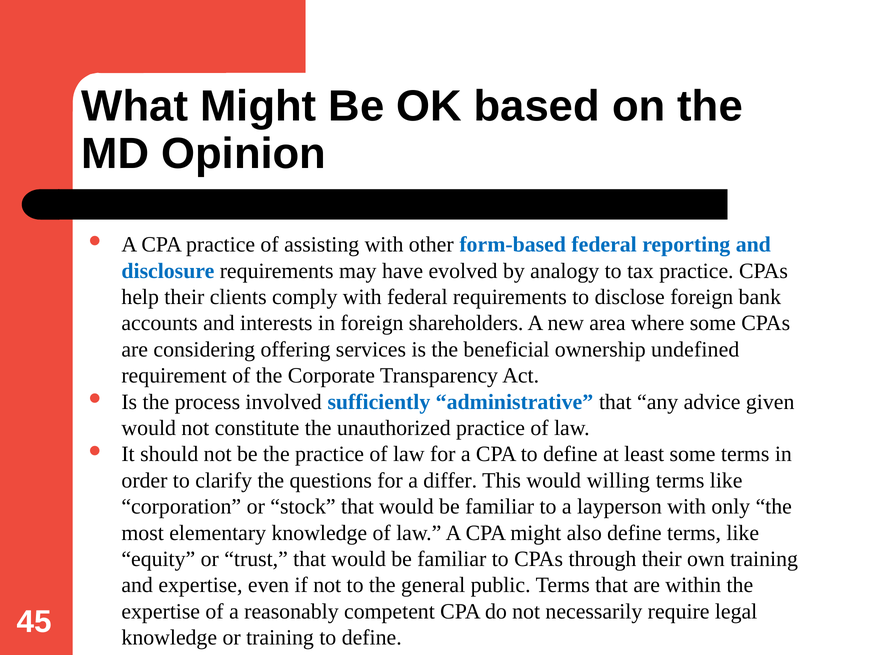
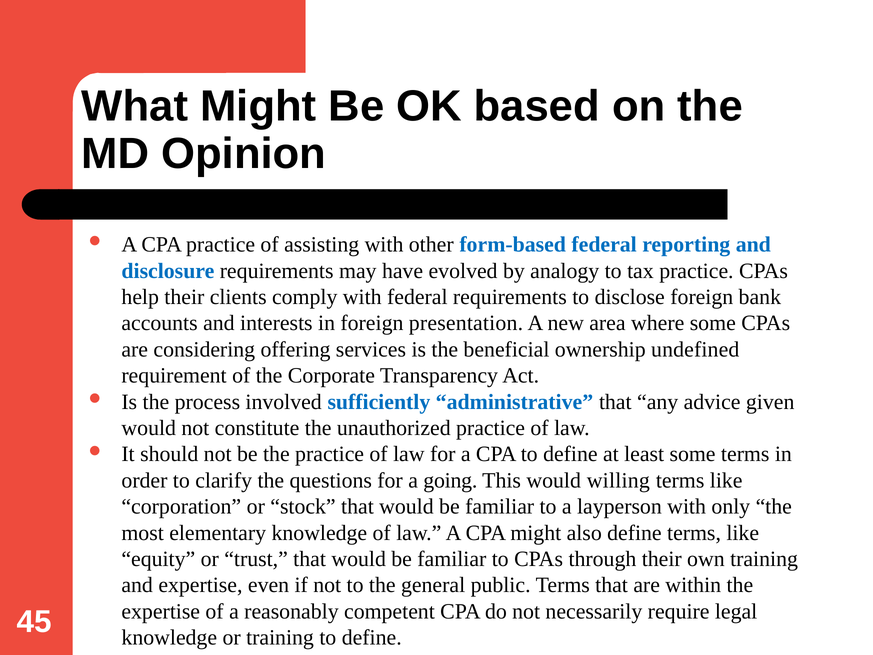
shareholders: shareholders -> presentation (466, 323)
differ: differ -> going (450, 480)
